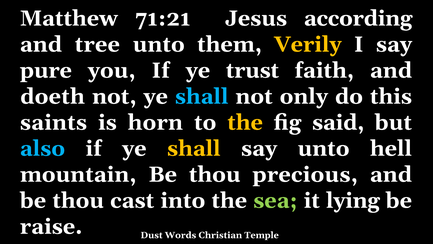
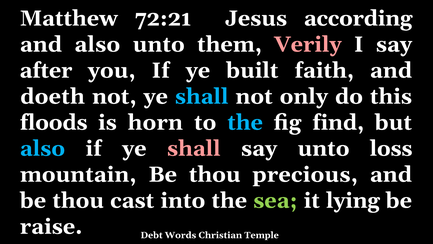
71:21: 71:21 -> 72:21 (163, 18)
and tree: tree -> also (97, 44)
Verily colour: yellow -> pink (308, 44)
pure: pure -> after (46, 70)
trust: trust -> built (252, 70)
saints: saints -> floods (54, 122)
the colour: yellow -> light blue (245, 122)
said: said -> find (338, 122)
shall colour: yellow -> pink (194, 148)
hell: hell -> loss (391, 148)
Dust: Dust -> Debt (152, 235)
